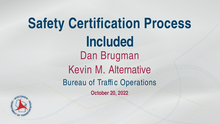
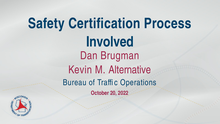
Included: Included -> Involved (110, 42)
